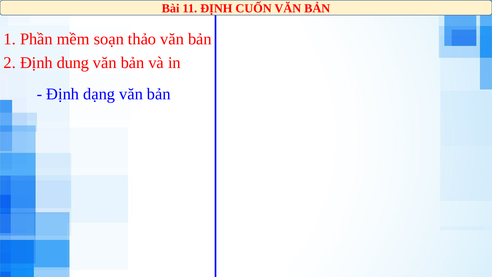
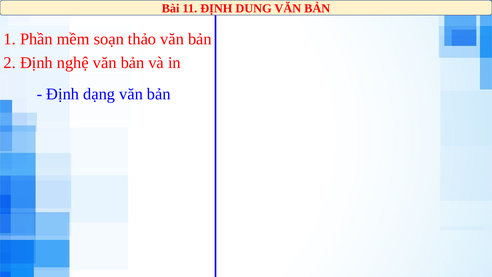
CUỐN: CUỐN -> DUNG (254, 9)
dung: dung -> nghệ (73, 63)
